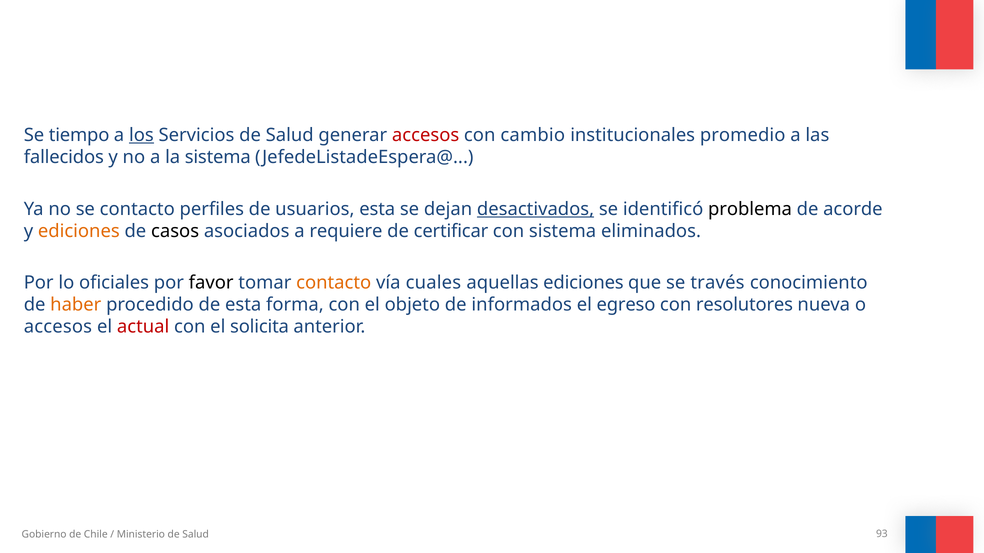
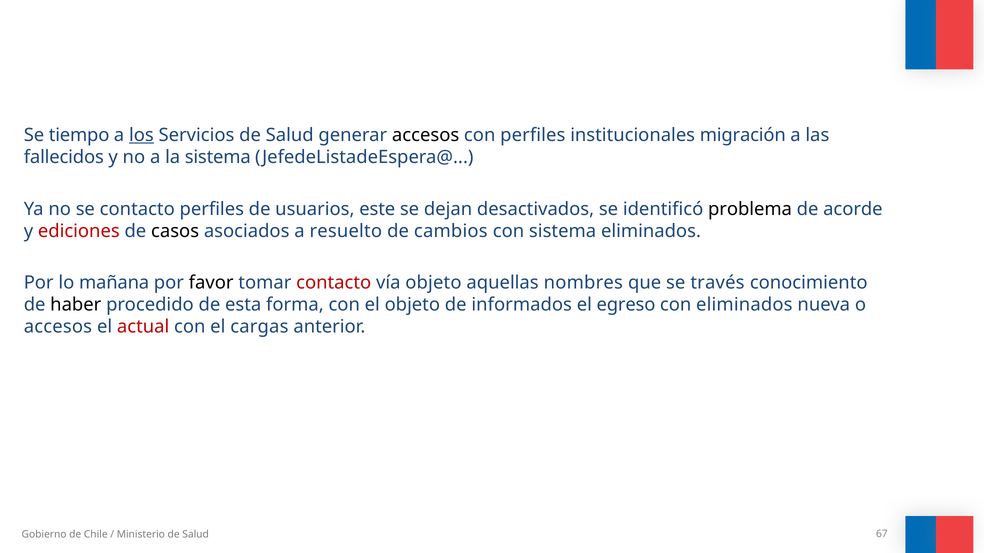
accesos colour: red -> black (426, 135)
con cambio: cambio -> perfiles (533, 135)
promedio: promedio -> migración (743, 135)
usuarios esta: esta -> este (377, 209)
desactivados underline: present -> none (536, 209)
ediciones colour: orange -> red (79, 231)
requiere: requiere -> resuelto (346, 231)
certificar: certificar -> cambios (451, 231)
oficiales: oficiales -> mañana (114, 283)
contacto colour: orange -> red (334, 283)
vía cuales: cuales -> objeto (433, 283)
aquellas ediciones: ediciones -> nombres (583, 283)
haber colour: orange -> black (76, 305)
con resolutores: resolutores -> eliminados (744, 305)
solicita: solicita -> cargas (259, 327)
93: 93 -> 67 (882, 535)
